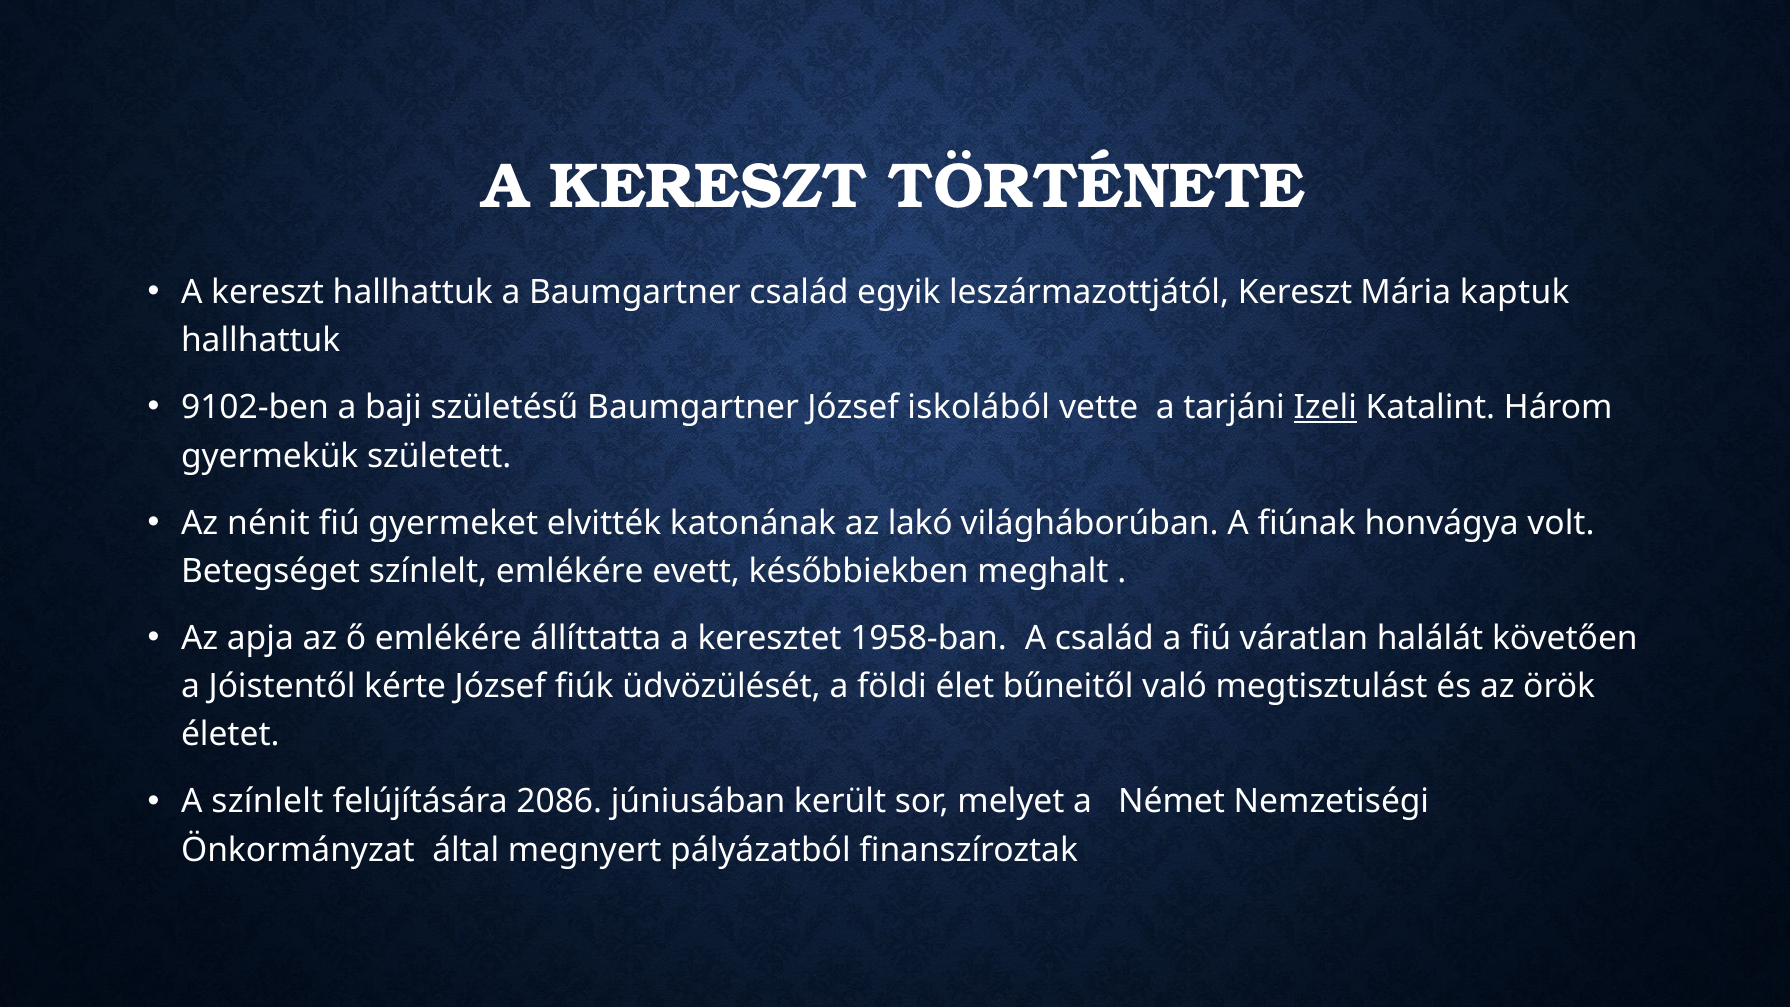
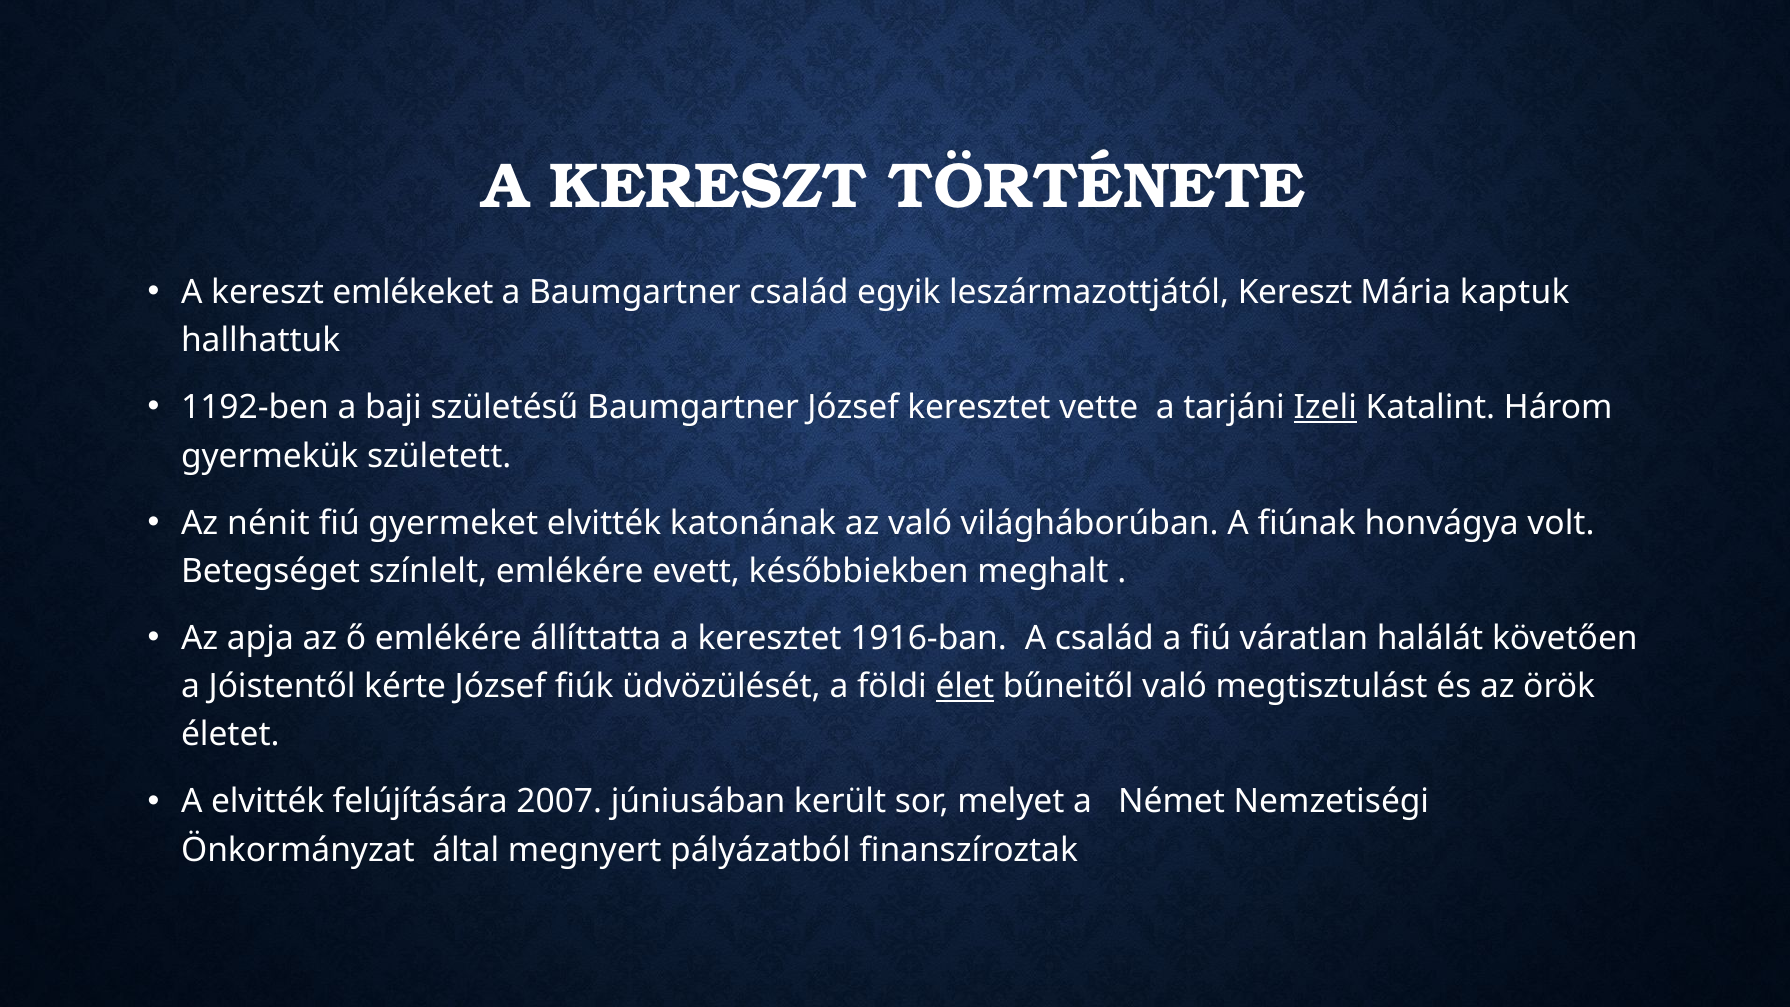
kereszt hallhattuk: hallhattuk -> emlékeket (413, 292)
9102-ben: 9102-ben -> 1192-ben (255, 408)
József iskolából: iskolából -> keresztet (979, 408)
az lakó: lakó -> való (920, 523)
1958-ban: 1958-ban -> 1916-ban (929, 638)
élet underline: none -> present (965, 686)
A színlelt: színlelt -> elvitték (268, 802)
2086: 2086 -> 2007 (559, 802)
